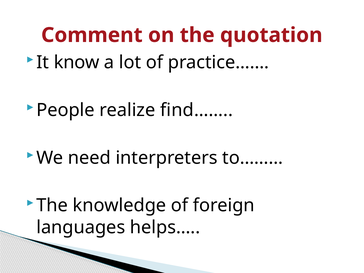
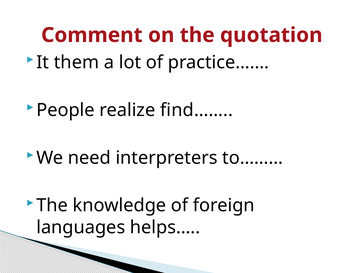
know: know -> them (76, 62)
